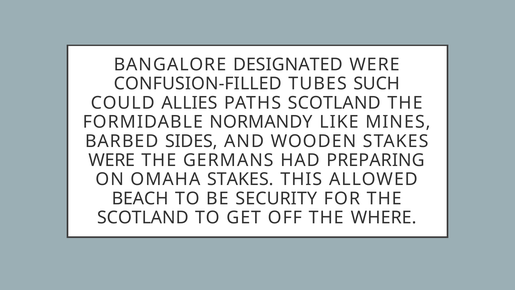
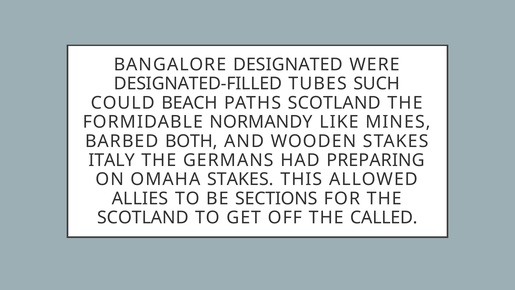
CONFUSION-FILLED: CONFUSION-FILLED -> DESIGNATED-FILLED (198, 84)
ALLIES: ALLIES -> BEACH (190, 103)
SIDES: SIDES -> BOTH (191, 141)
WERE: WERE -> ITALY (112, 160)
BEACH: BEACH -> ALLIES (140, 198)
SECURITY: SECURITY -> SECTIONS (276, 198)
WHERE: WHERE -> CALLED (384, 217)
